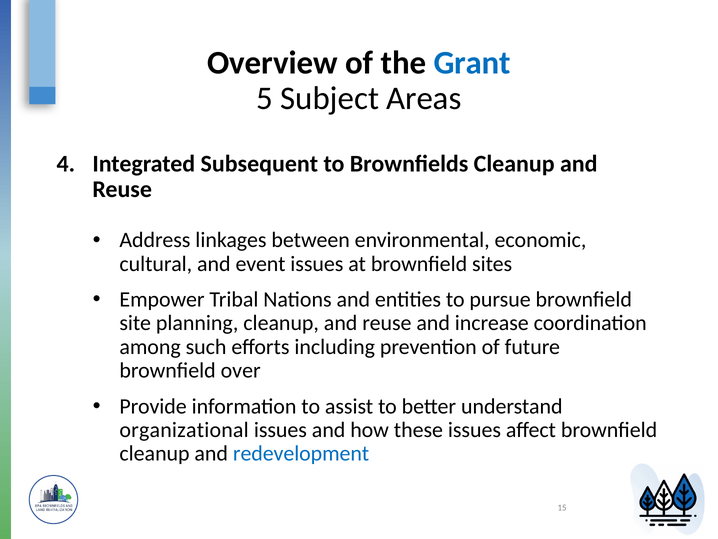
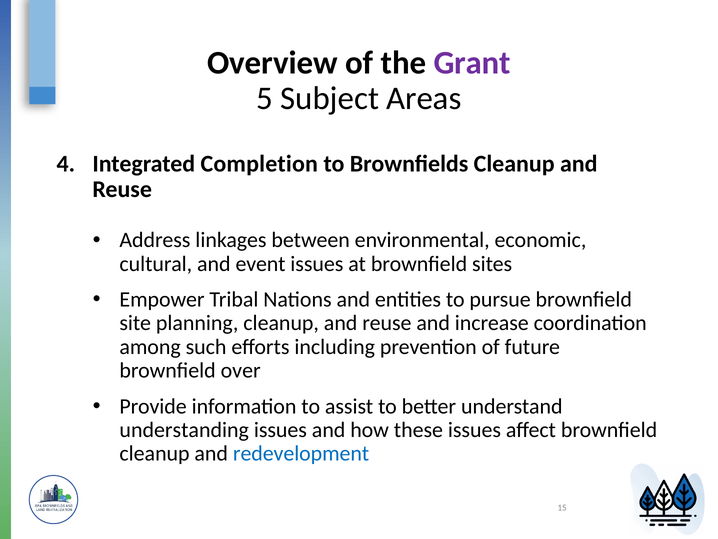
Grant colour: blue -> purple (472, 63)
Subsequent: Subsequent -> Completion (259, 163)
organizational: organizational -> understanding (184, 430)
